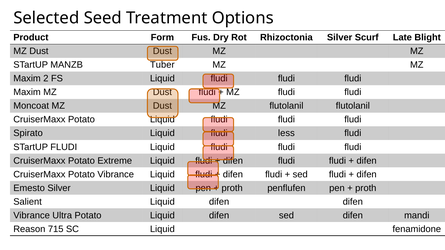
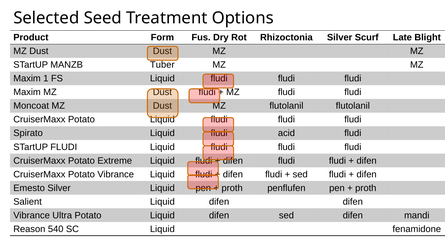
2: 2 -> 1 (46, 79)
less: less -> acid (286, 133)
715: 715 -> 540 (56, 229)
